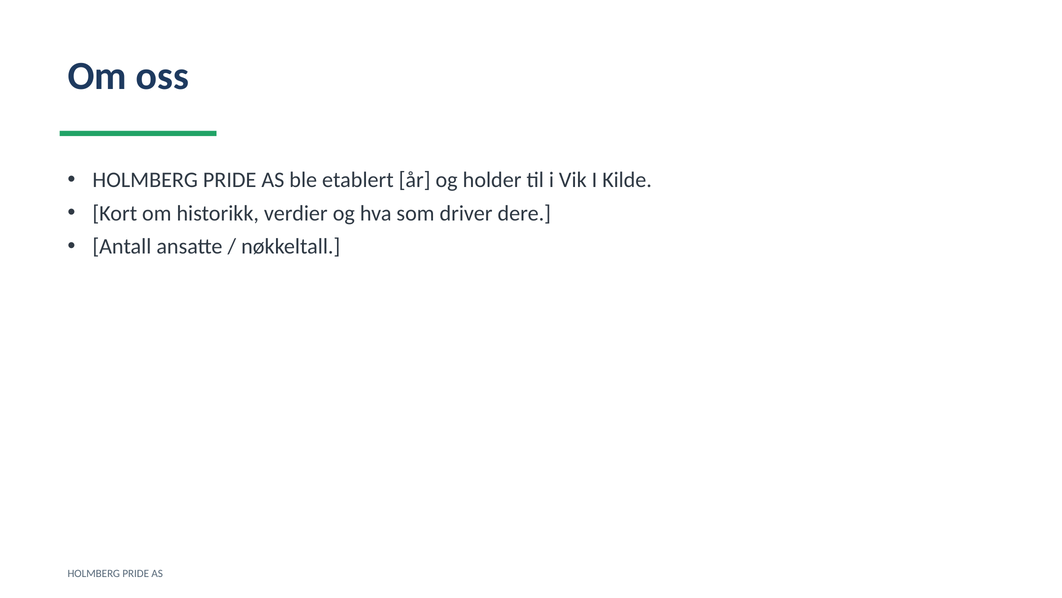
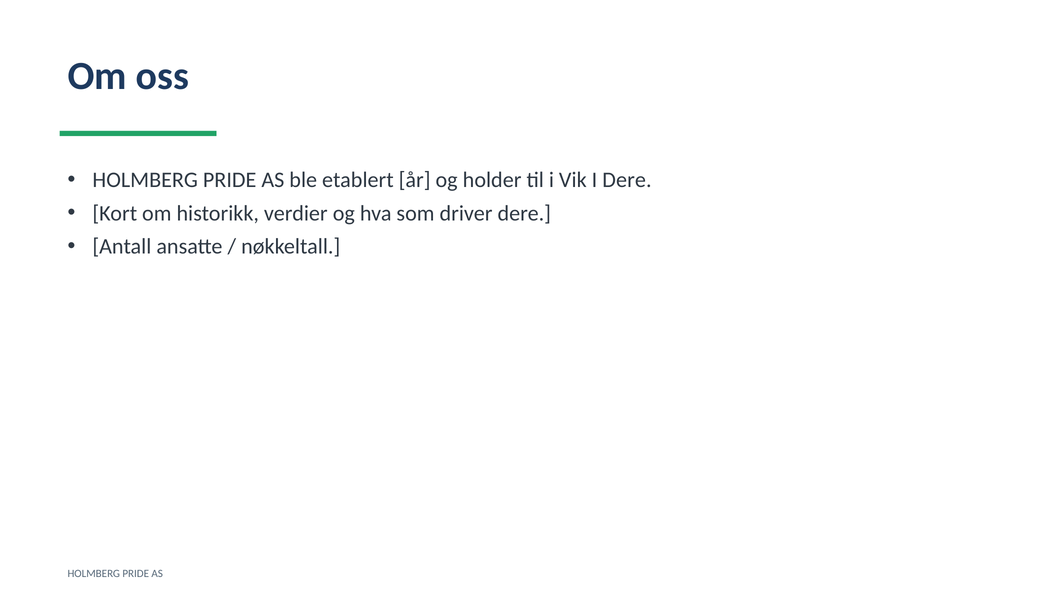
I Kilde: Kilde -> Dere (627, 180)
